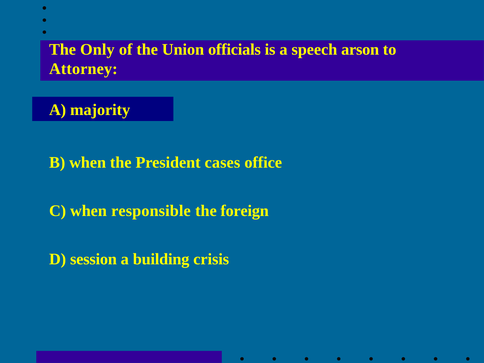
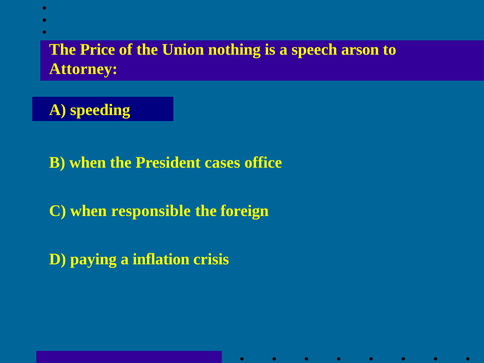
Only: Only -> Price (98, 49)
officials: officials -> nothing (234, 49)
majority: majority -> speeding (100, 110)
session: session -> paying (93, 259)
building: building -> inflation (161, 259)
